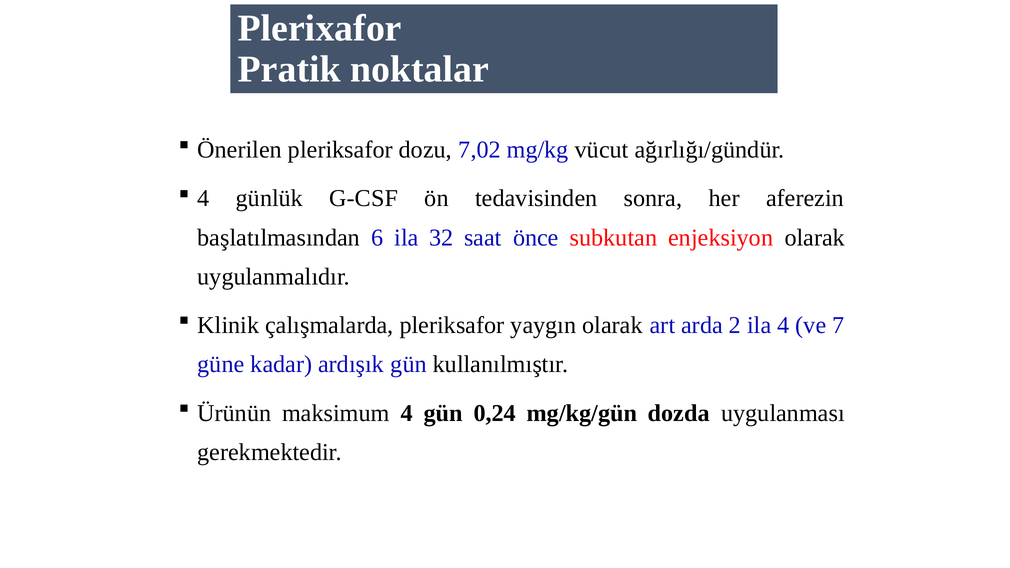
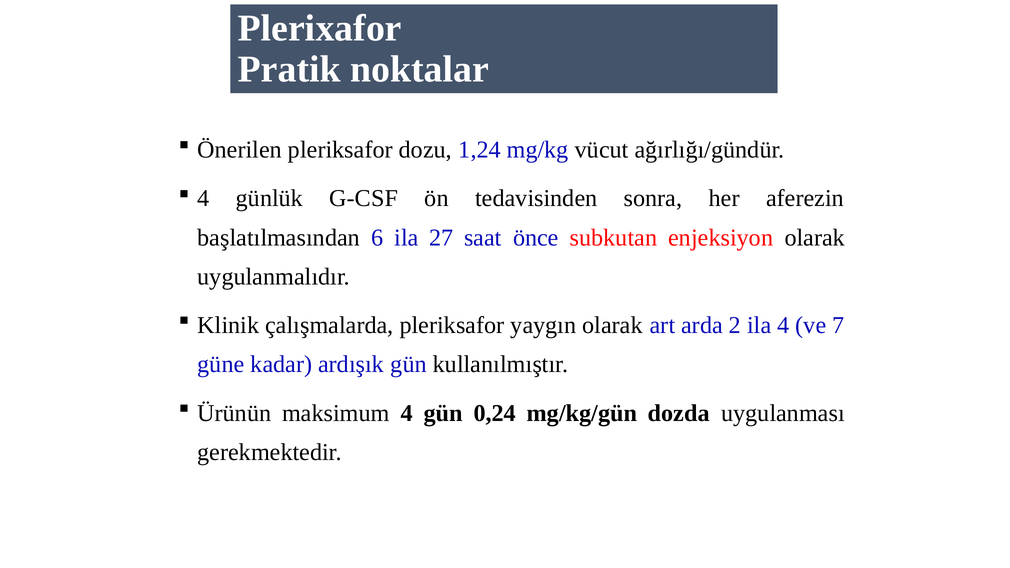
7,02: 7,02 -> 1,24 (480, 150)
32: 32 -> 27 (441, 238)
